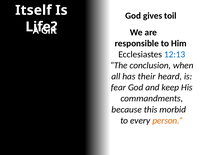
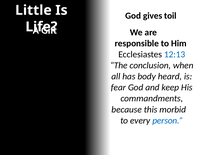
Itself: Itself -> Little (33, 10)
their: their -> body (147, 77)
person colour: orange -> blue (168, 121)
